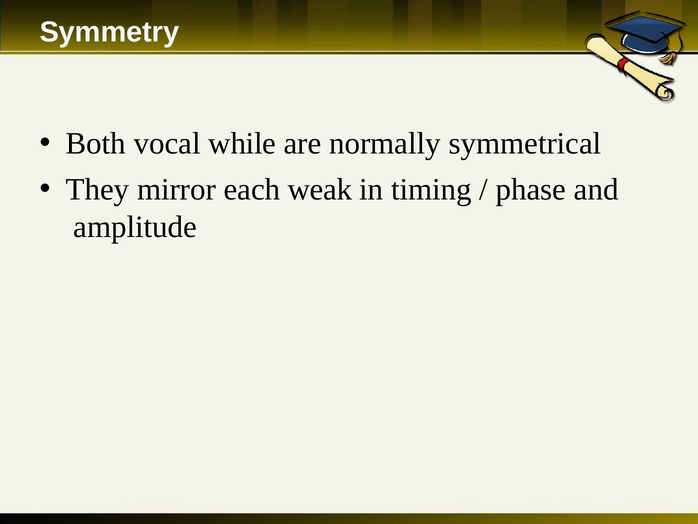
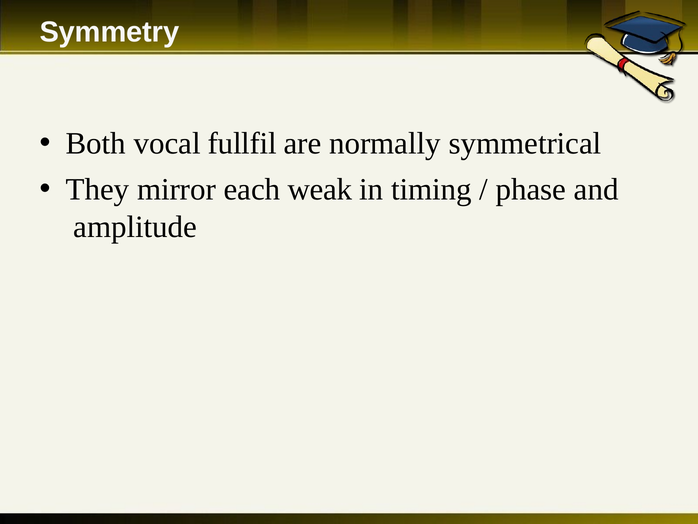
while: while -> fullfil (242, 143)
